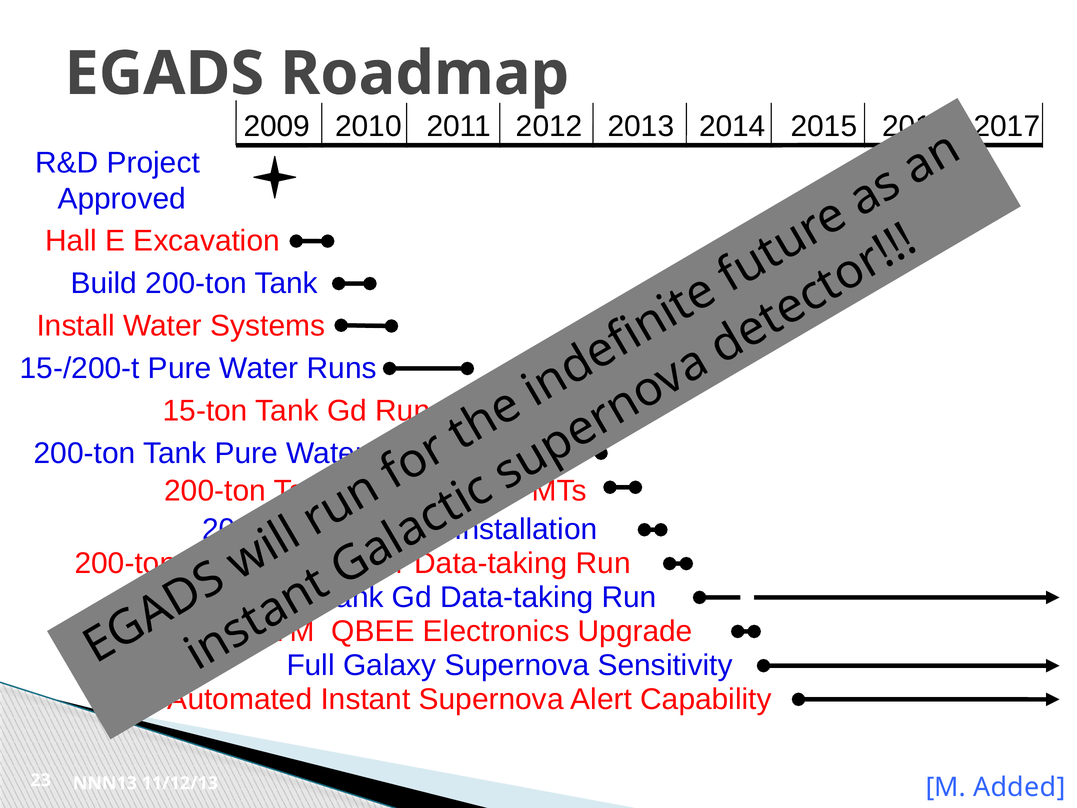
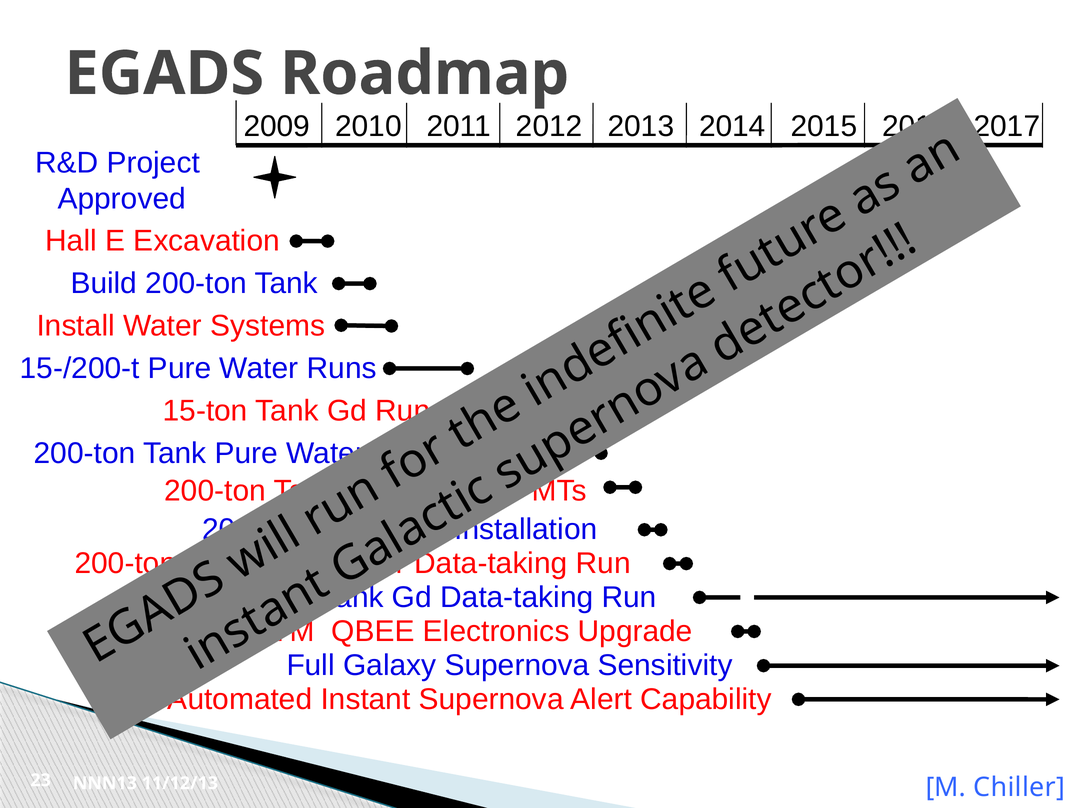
Added: Added -> Chiller (1019, 787)
